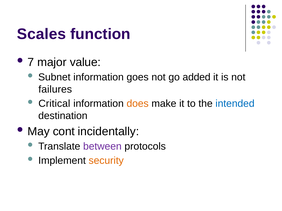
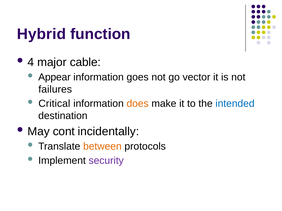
Scales: Scales -> Hybrid (41, 34)
7: 7 -> 4 (31, 62)
value: value -> cable (85, 62)
Subnet: Subnet -> Appear (54, 77)
added: added -> vector (196, 77)
between colour: purple -> orange (102, 147)
security colour: orange -> purple (106, 161)
